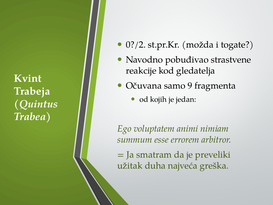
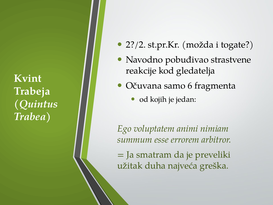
0?/2: 0?/2 -> 2?/2 (136, 45)
9: 9 -> 6 (190, 86)
